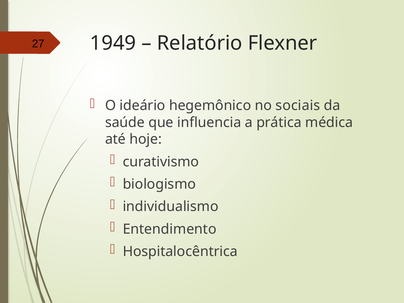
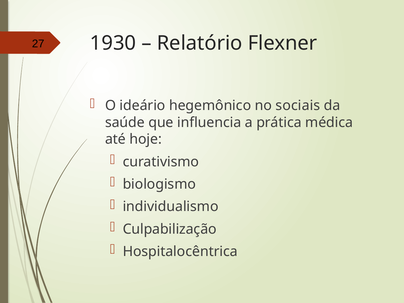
1949: 1949 -> 1930 (113, 43)
Entendimento: Entendimento -> Culpabilização (170, 229)
